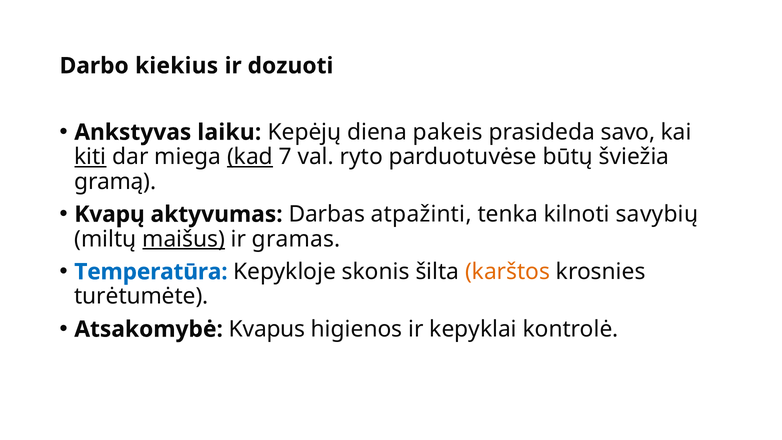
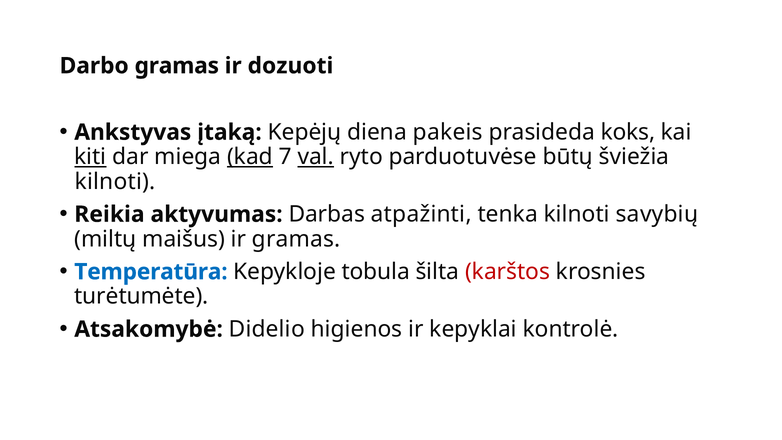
Darbo kiekius: kiekius -> gramas (177, 66)
laiku: laiku -> įtaką (229, 132)
savo: savo -> koks (628, 132)
val underline: none -> present (316, 157)
gramą: gramą -> kilnoti (115, 181)
Kvapų: Kvapų -> Reikia (109, 214)
maišus underline: present -> none (184, 239)
skonis: skonis -> tobula (376, 272)
karštos colour: orange -> red (508, 272)
Kvapus: Kvapus -> Didelio (267, 329)
